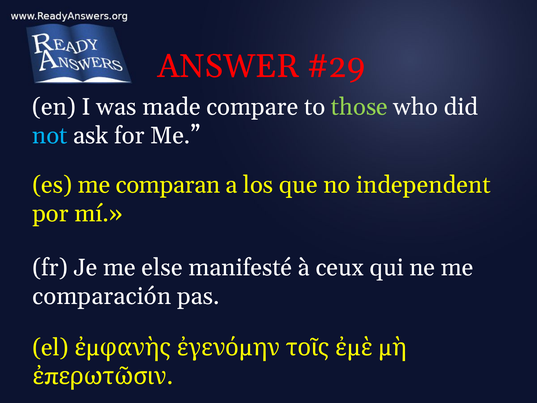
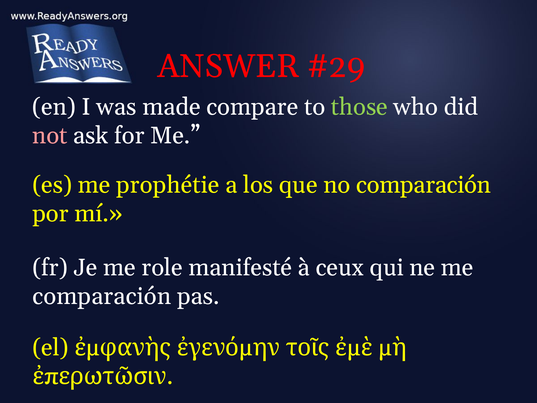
not colour: light blue -> pink (50, 136)
comparan: comparan -> prophétie (168, 185)
no independent: independent -> comparación (424, 185)
else: else -> role (162, 268)
